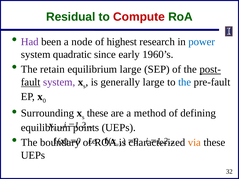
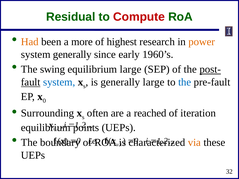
Had colour: purple -> orange (30, 42)
node: node -> more (82, 42)
power colour: blue -> orange (202, 42)
system quadratic: quadratic -> generally (72, 55)
retain: retain -> swing (53, 69)
system colour: purple -> blue (59, 82)
these: these -> often (98, 113)
method: method -> reached (150, 113)
defining: defining -> iteration (198, 113)
